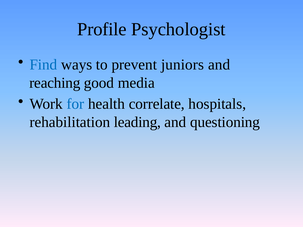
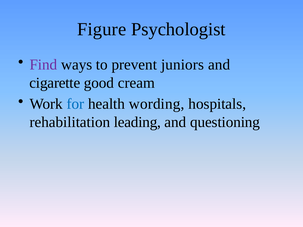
Profile: Profile -> Figure (102, 29)
Find colour: blue -> purple (43, 65)
reaching: reaching -> cigarette (55, 83)
media: media -> cream (136, 83)
correlate: correlate -> wording (157, 104)
